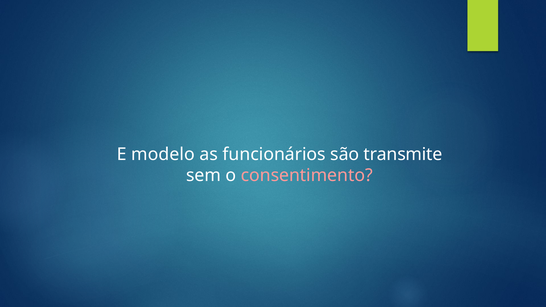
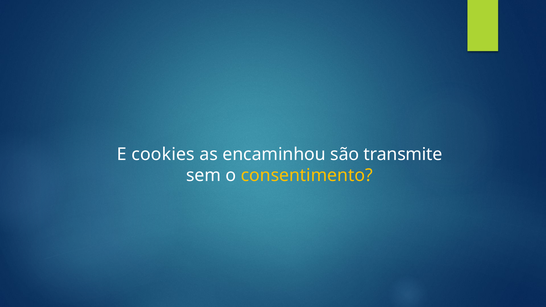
modelo: modelo -> cookies (163, 154)
funcionários: funcionários -> encaminhou (274, 154)
consentimento colour: pink -> yellow (307, 175)
